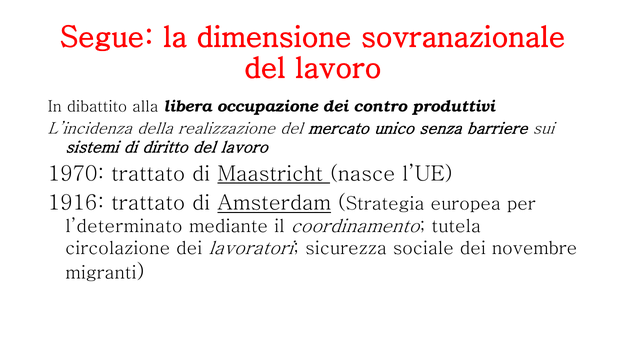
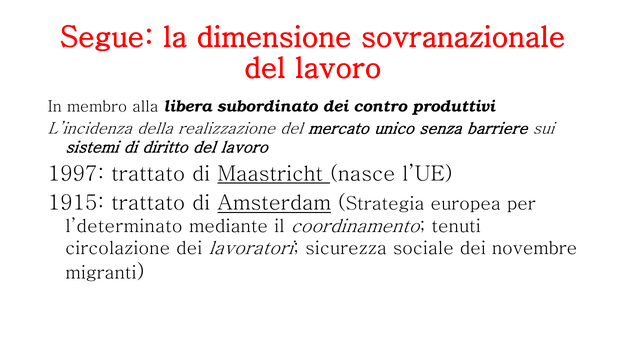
dibattito: dibattito -> membro (97, 107)
occupazione: occupazione -> subordinato (267, 107)
1970: 1970 -> 1997 (76, 174)
1916: 1916 -> 1915 (76, 203)
tutela: tutela -> tenuti (456, 226)
